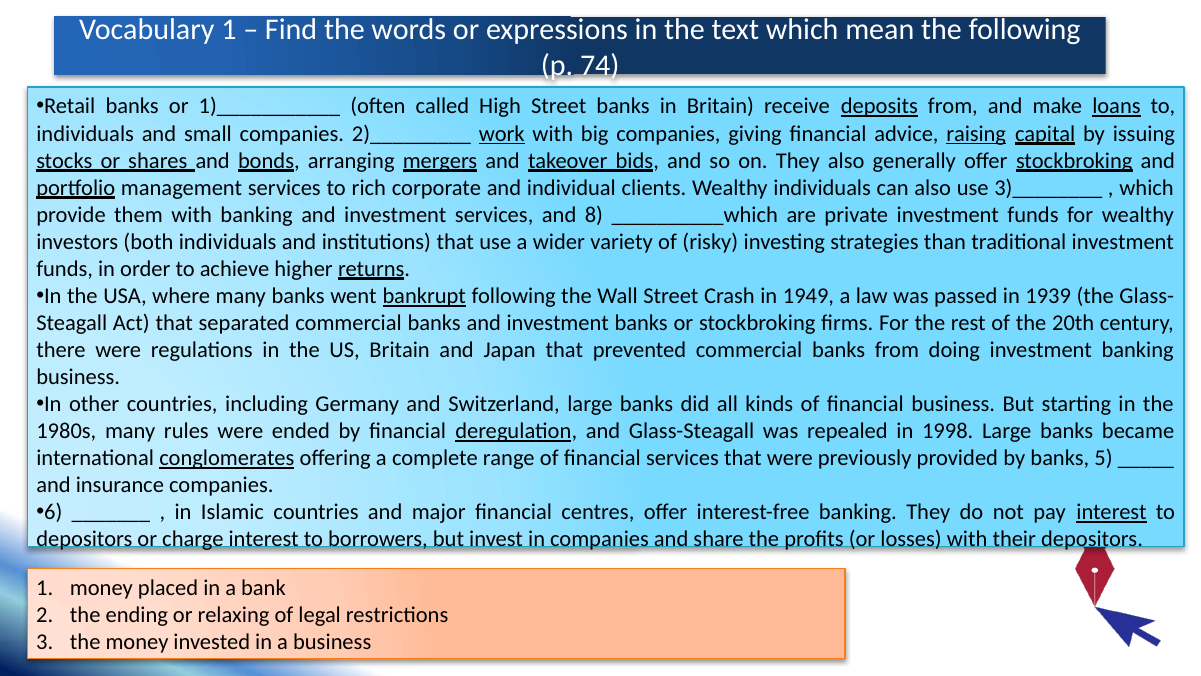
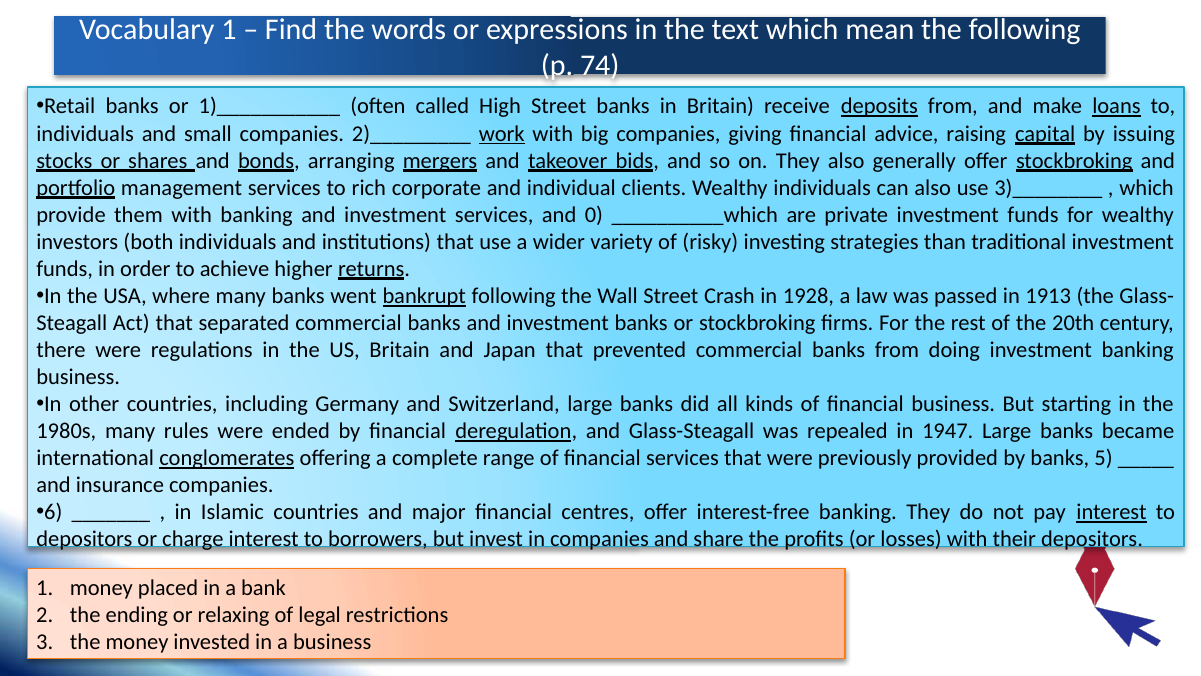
raising underline: present -> none (976, 133)
8: 8 -> 0 (594, 215)
1949: 1949 -> 1928 (808, 296)
1939: 1939 -> 1913 (1048, 296)
1998: 1998 -> 1947 (948, 431)
